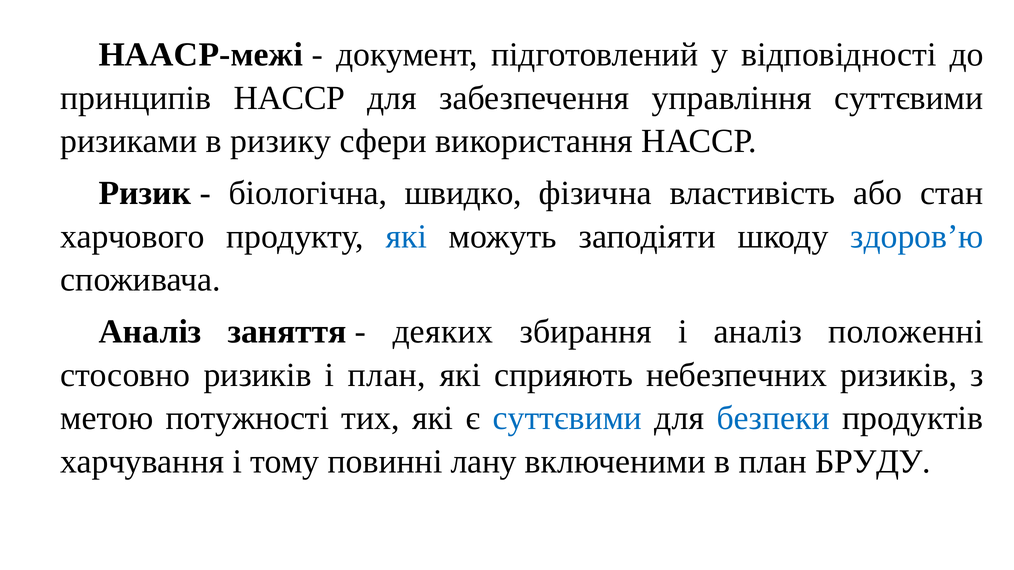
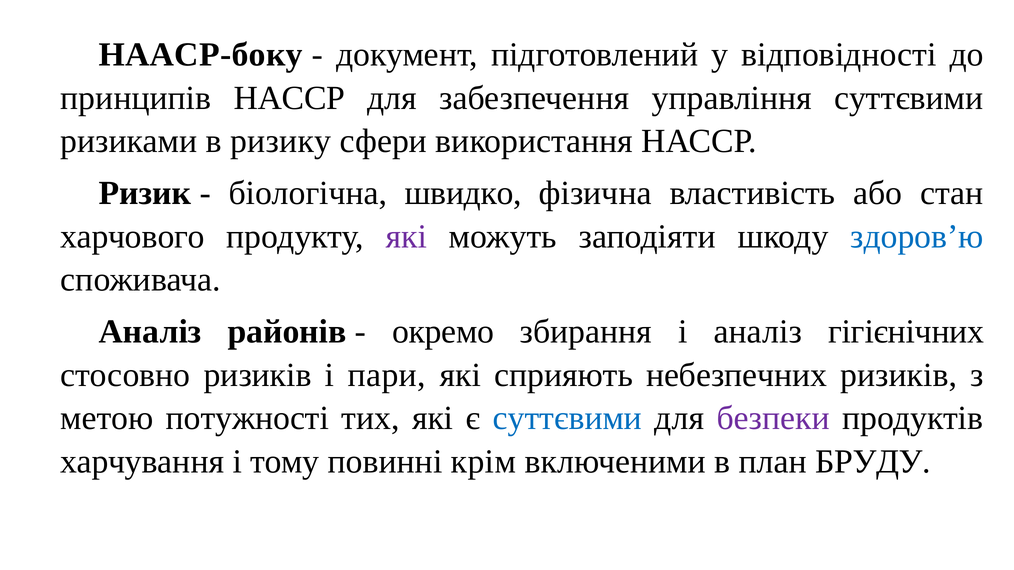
НААСР-межі: НААСР-межі -> НААСР-боку (201, 55)
які colour: blue -> purple (406, 237)
заняття: заняття -> районів (287, 332)
деяких: деяких -> окремо (443, 332)
положенні: положенні -> гігієнічних (906, 332)
і план: план -> пари (387, 375)
безпеки colour: blue -> purple (773, 418)
лану: лану -> крім (483, 462)
